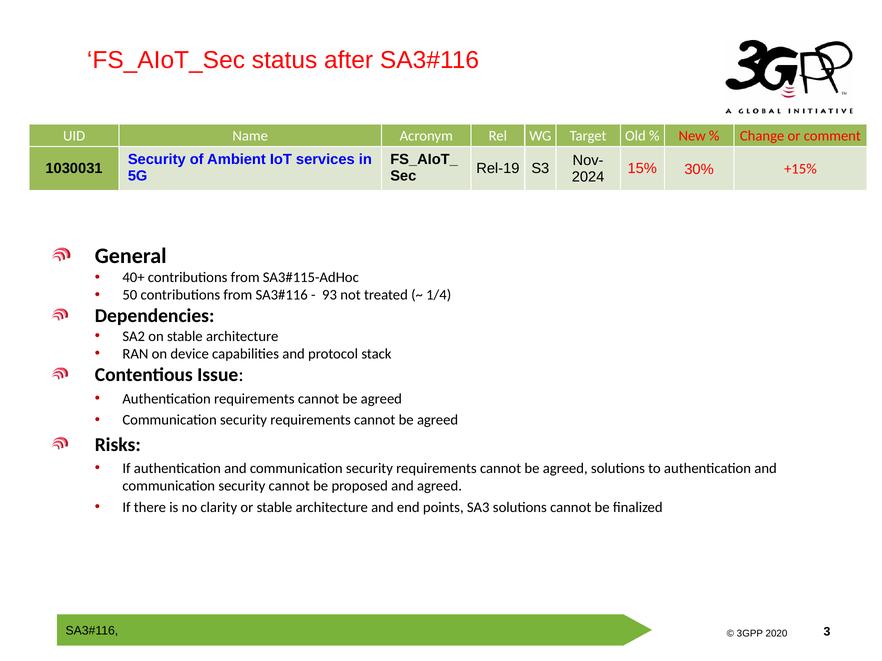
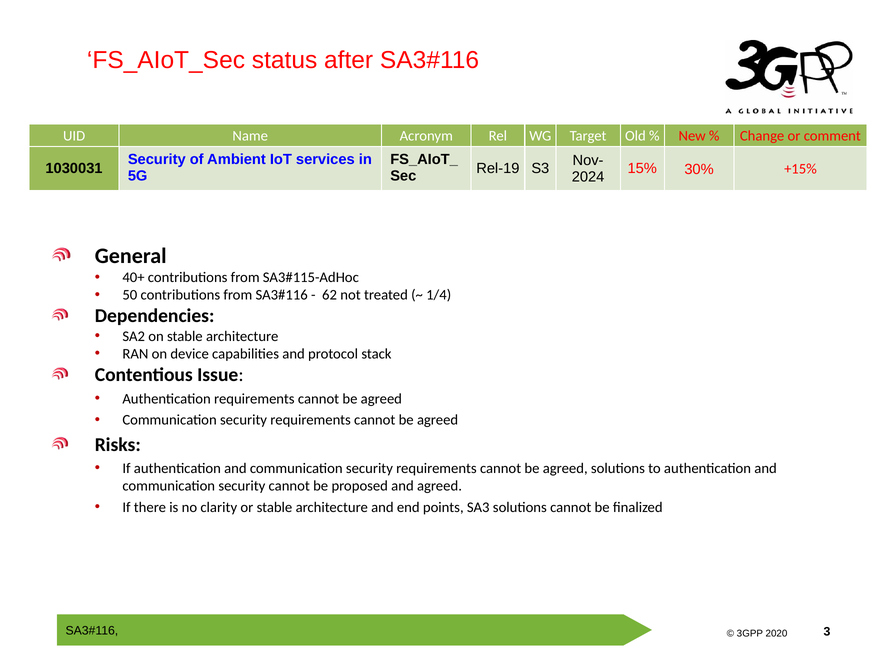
93: 93 -> 62 (330, 295)
